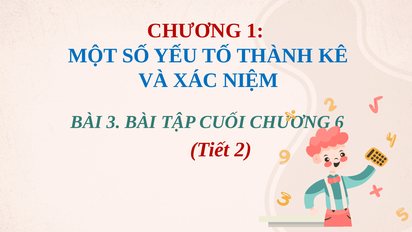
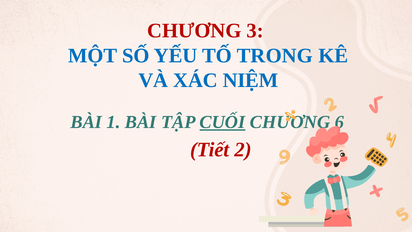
1: 1 -> 3 (255, 31)
THÀNH: THÀNH -> TRONG (275, 56)
3: 3 -> 1 (114, 122)
CUỐI underline: none -> present (222, 122)
